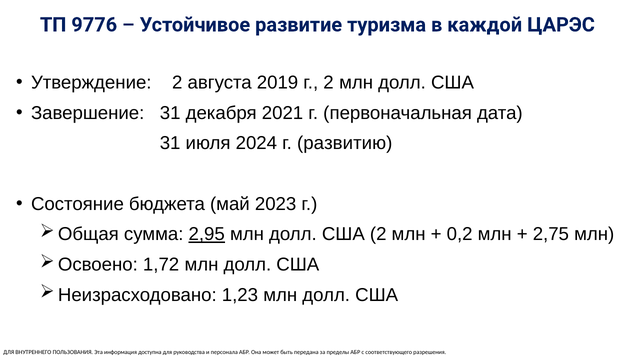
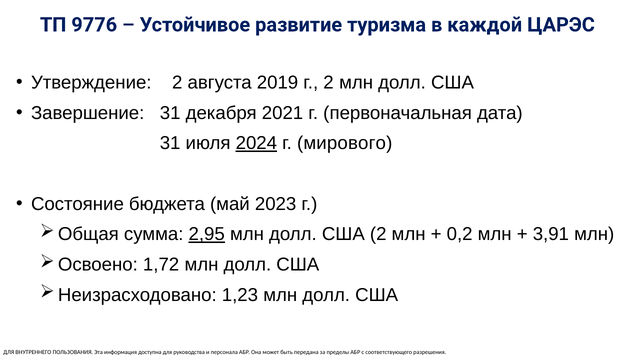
2024 underline: none -> present (256, 143)
развитию: развитию -> мирового (345, 143)
2,75: 2,75 -> 3,91 (551, 235)
